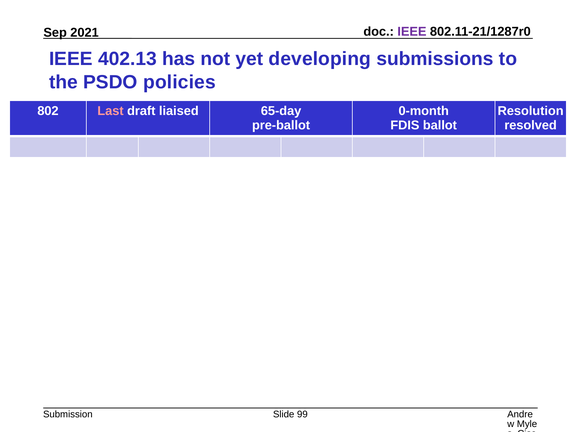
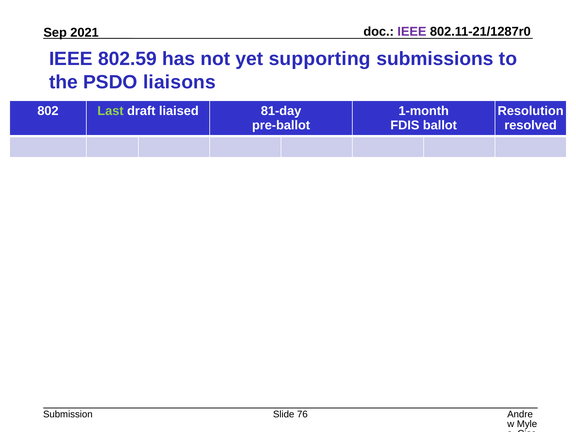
402.13: 402.13 -> 802.59 (127, 59)
developing: developing -> supporting (320, 59)
policies: policies -> liaisons (179, 82)
Last colour: pink -> light green (111, 111)
65-day: 65-day -> 81-day (281, 111)
0-month: 0-month -> 1-month (424, 111)
99: 99 -> 76 (302, 414)
